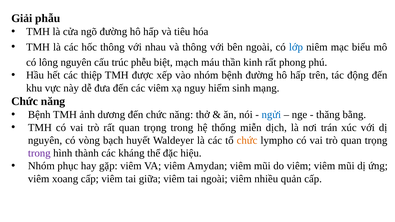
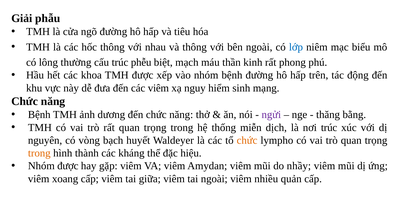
lông nguyên: nguyên -> thường (76, 62)
thiệp: thiệp -> khoa (91, 75)
ngửi colour: blue -> purple (271, 115)
nơi trán: trán -> trúc (329, 128)
trong colour: purple -> orange (39, 153)
Nhóm phục: phục -> được (68, 166)
do viêm: viêm -> nhầy (299, 166)
